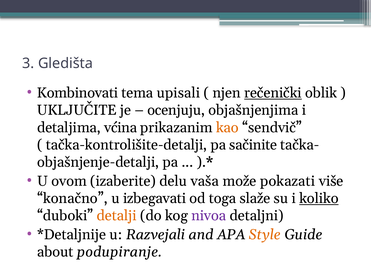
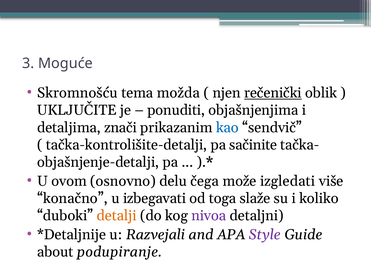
Gledišta: Gledišta -> Moguće (65, 63)
Kombinovati: Kombinovati -> Skromnošću (77, 93)
upisali: upisali -> možda (178, 93)
ocenjuju: ocenjuju -> ponuditi (176, 110)
vćina: vćina -> znači (121, 127)
kao colour: orange -> blue (227, 127)
izaberite: izaberite -> osnovno (123, 181)
vaša: vaša -> čega (205, 181)
pokazati: pokazati -> izgledati (288, 181)
koliko underline: present -> none (319, 198)
Style colour: orange -> purple (265, 234)
